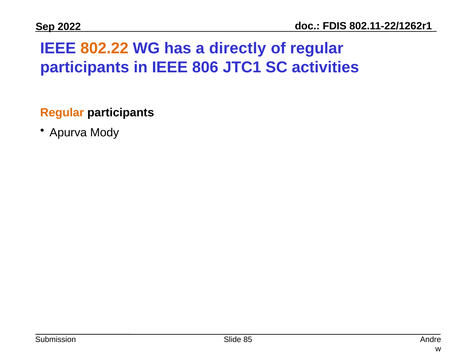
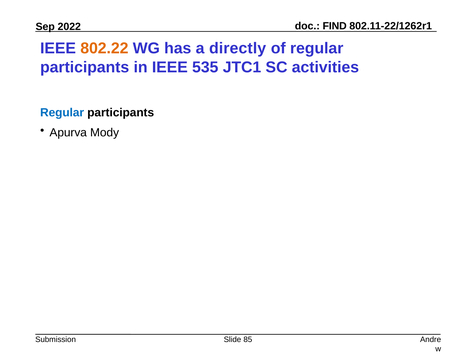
FDIS: FDIS -> FIND (335, 26)
806: 806 -> 535 (205, 67)
Regular colour: orange -> blue (62, 113)
